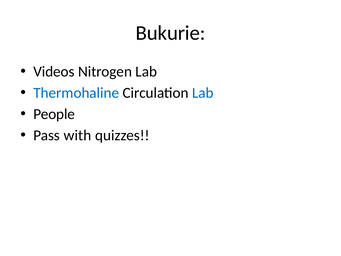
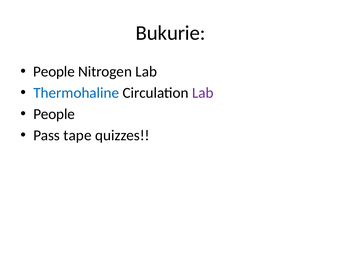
Videos: Videos -> People (54, 72)
Lab colour: blue -> purple (203, 93)
with: with -> tape (77, 135)
